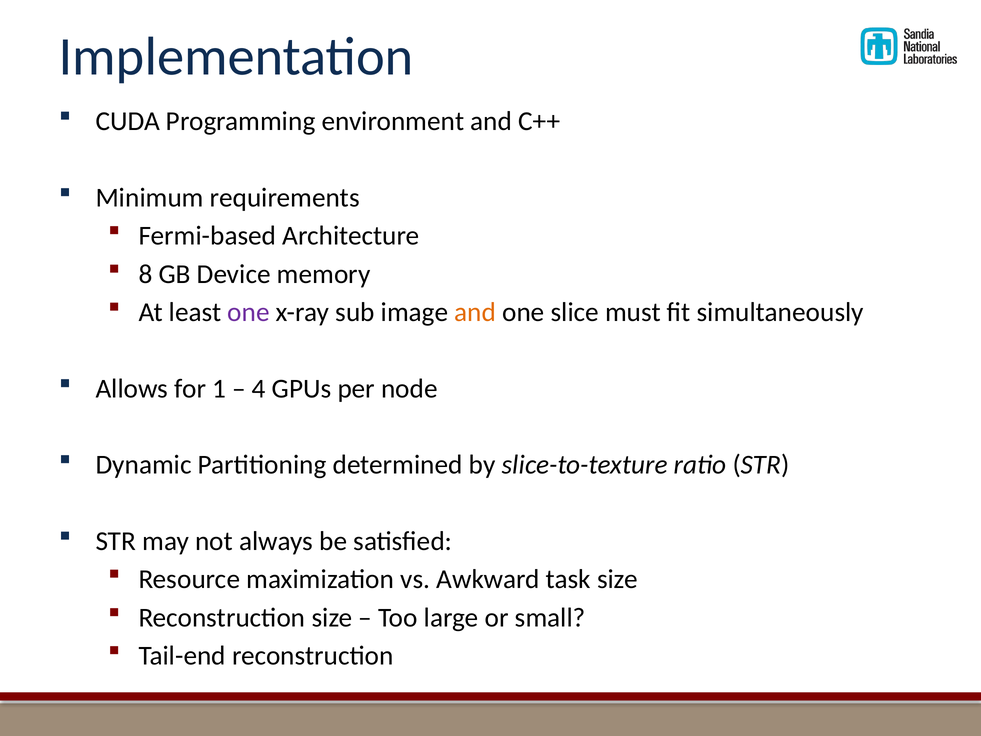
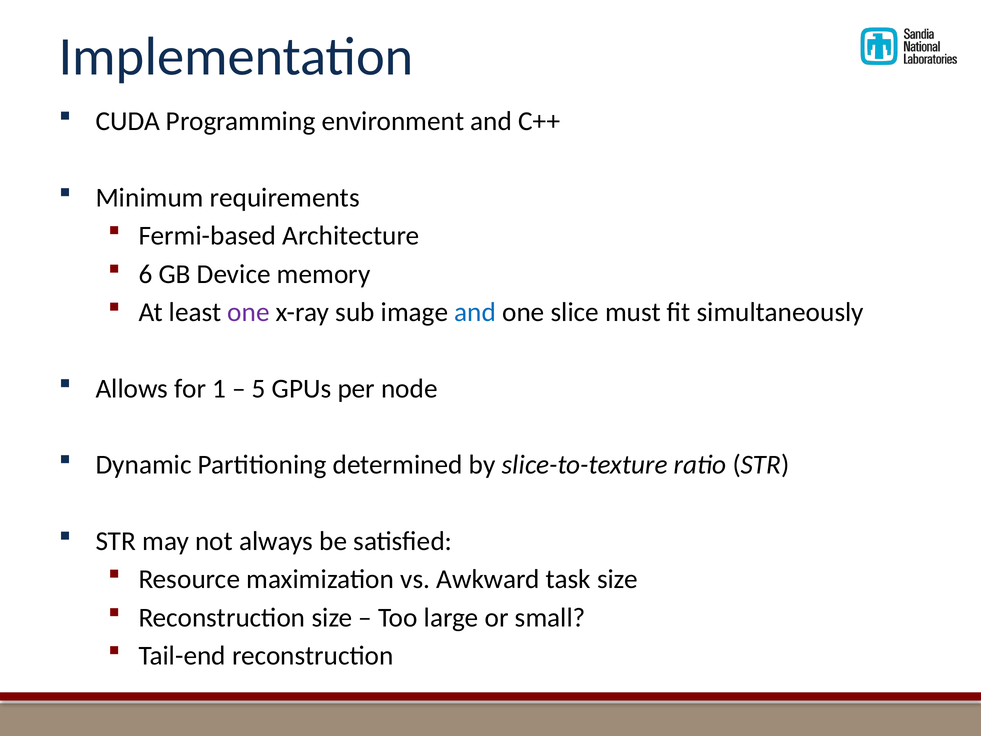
8: 8 -> 6 (145, 274)
and colour: orange -> blue (475, 312)
4: 4 -> 5 (259, 388)
